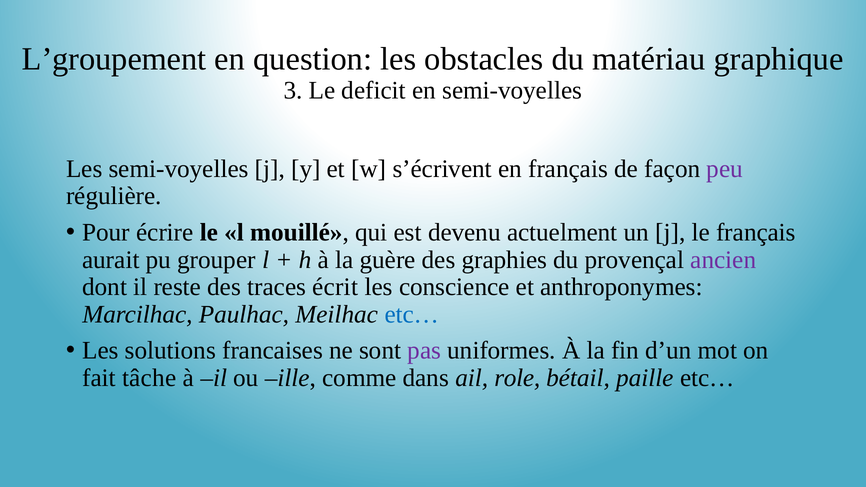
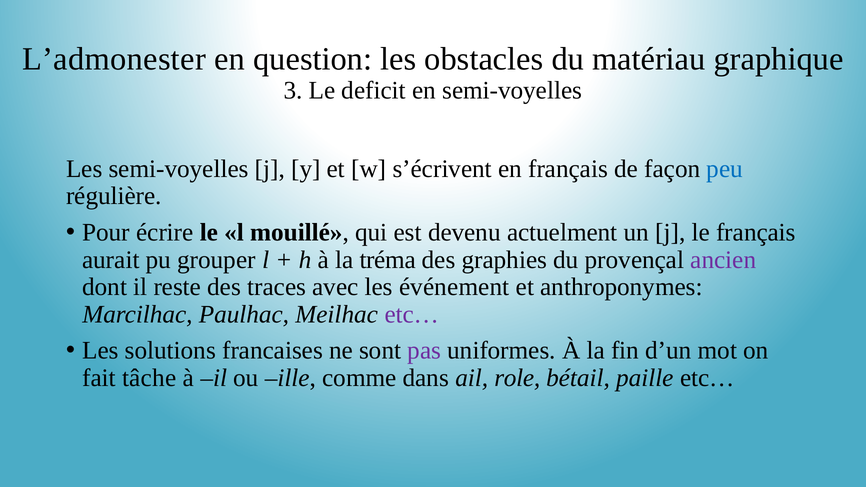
L’groupement: L’groupement -> L’admonester (114, 59)
peu colour: purple -> blue (725, 169)
guère: guère -> tréma (388, 260)
écrit: écrit -> avec (335, 287)
conscience: conscience -> événement (454, 287)
etc… colour: blue -> purple (412, 314)
